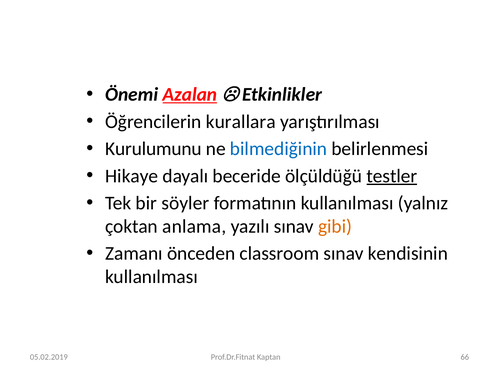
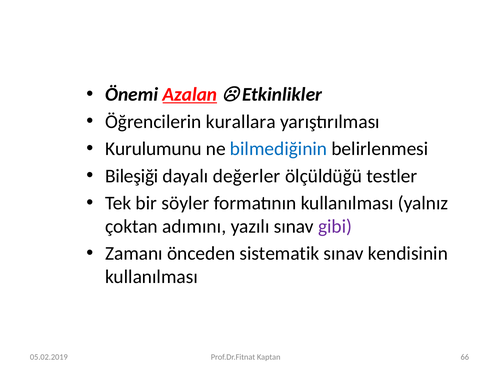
Hikaye: Hikaye -> Bileşiği (132, 176)
beceride: beceride -> değerler (247, 176)
testler underline: present -> none (392, 176)
anlama: anlama -> adımını (194, 227)
gibi colour: orange -> purple (335, 227)
classroom: classroom -> sistematik (279, 254)
